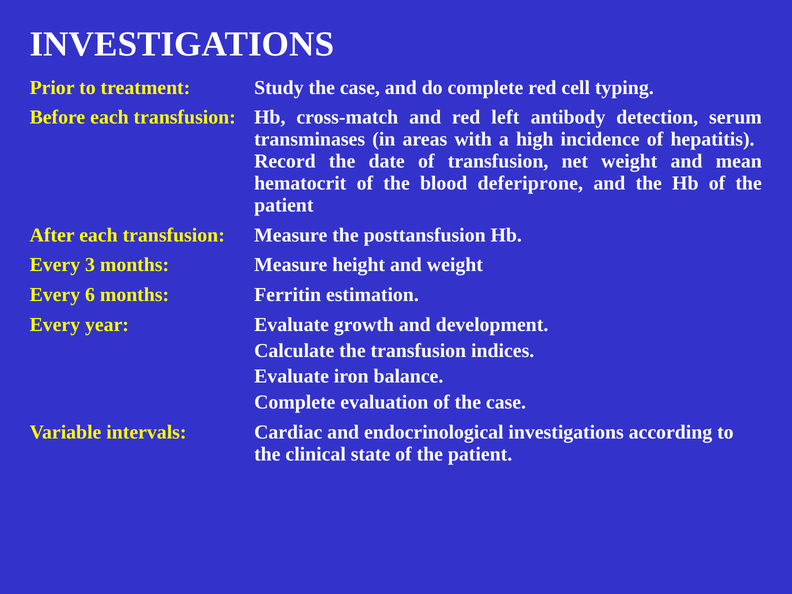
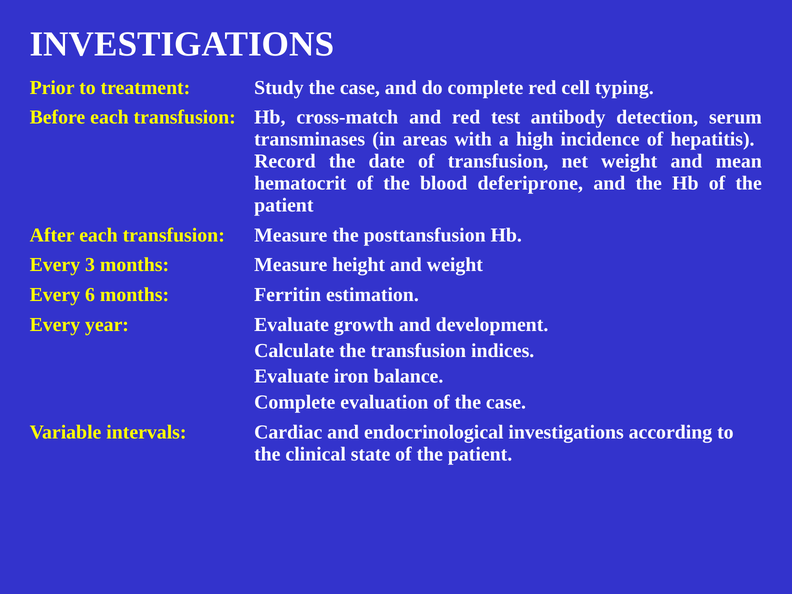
left: left -> test (506, 117)
